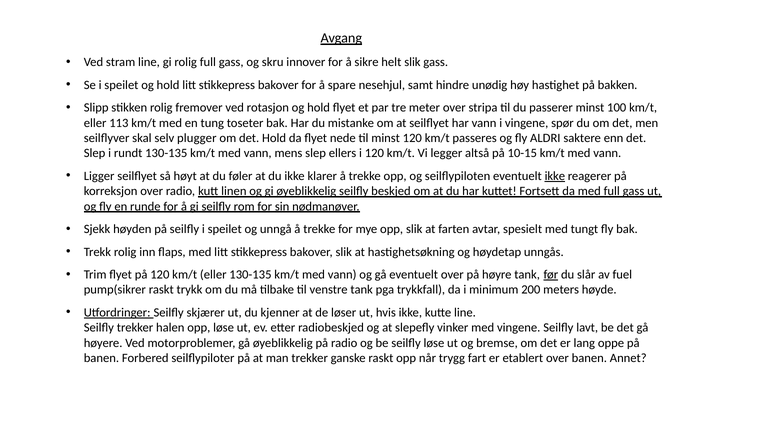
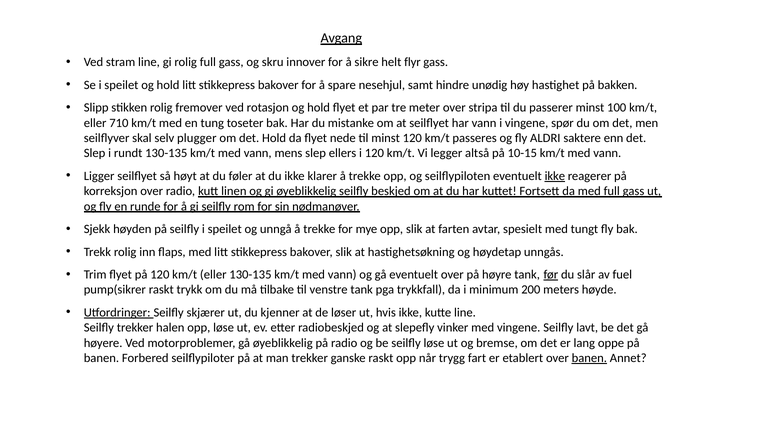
helt slik: slik -> flyr (412, 62)
113: 113 -> 710 (119, 123)
banen underline: none -> present (589, 358)
